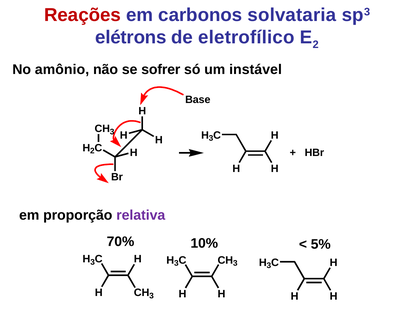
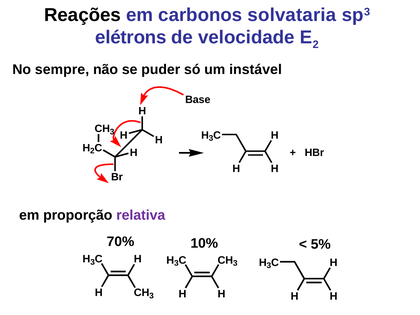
Reações colour: red -> black (82, 15)
eletrofílico: eletrofílico -> velocidade (246, 37)
amônio: amônio -> sempre (62, 70)
sofrer: sofrer -> puder (161, 70)
